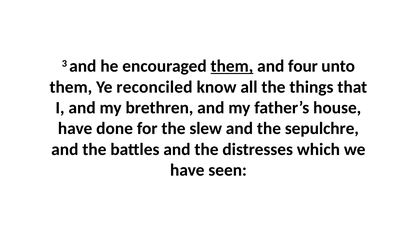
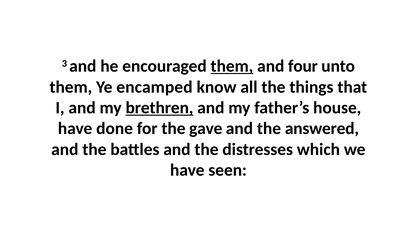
reconciled: reconciled -> encamped (154, 87)
brethren underline: none -> present (159, 108)
slew: slew -> gave (206, 129)
sepulchre: sepulchre -> answered (322, 129)
